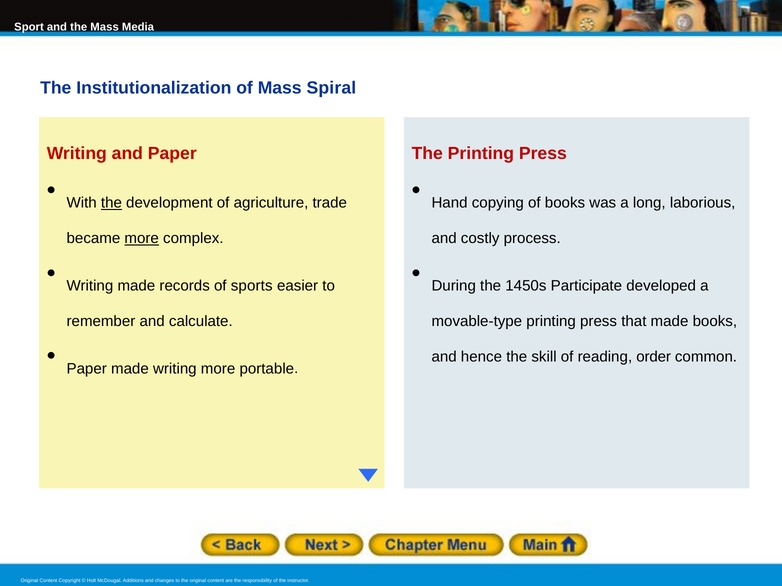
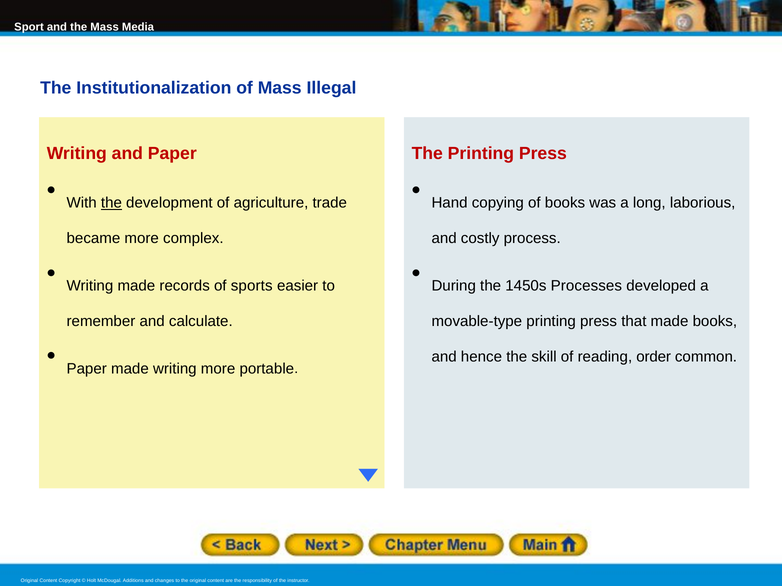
Spiral: Spiral -> Illegal (331, 88)
more underline: present -> none (142, 239)
Participate: Participate -> Processes (586, 286)
